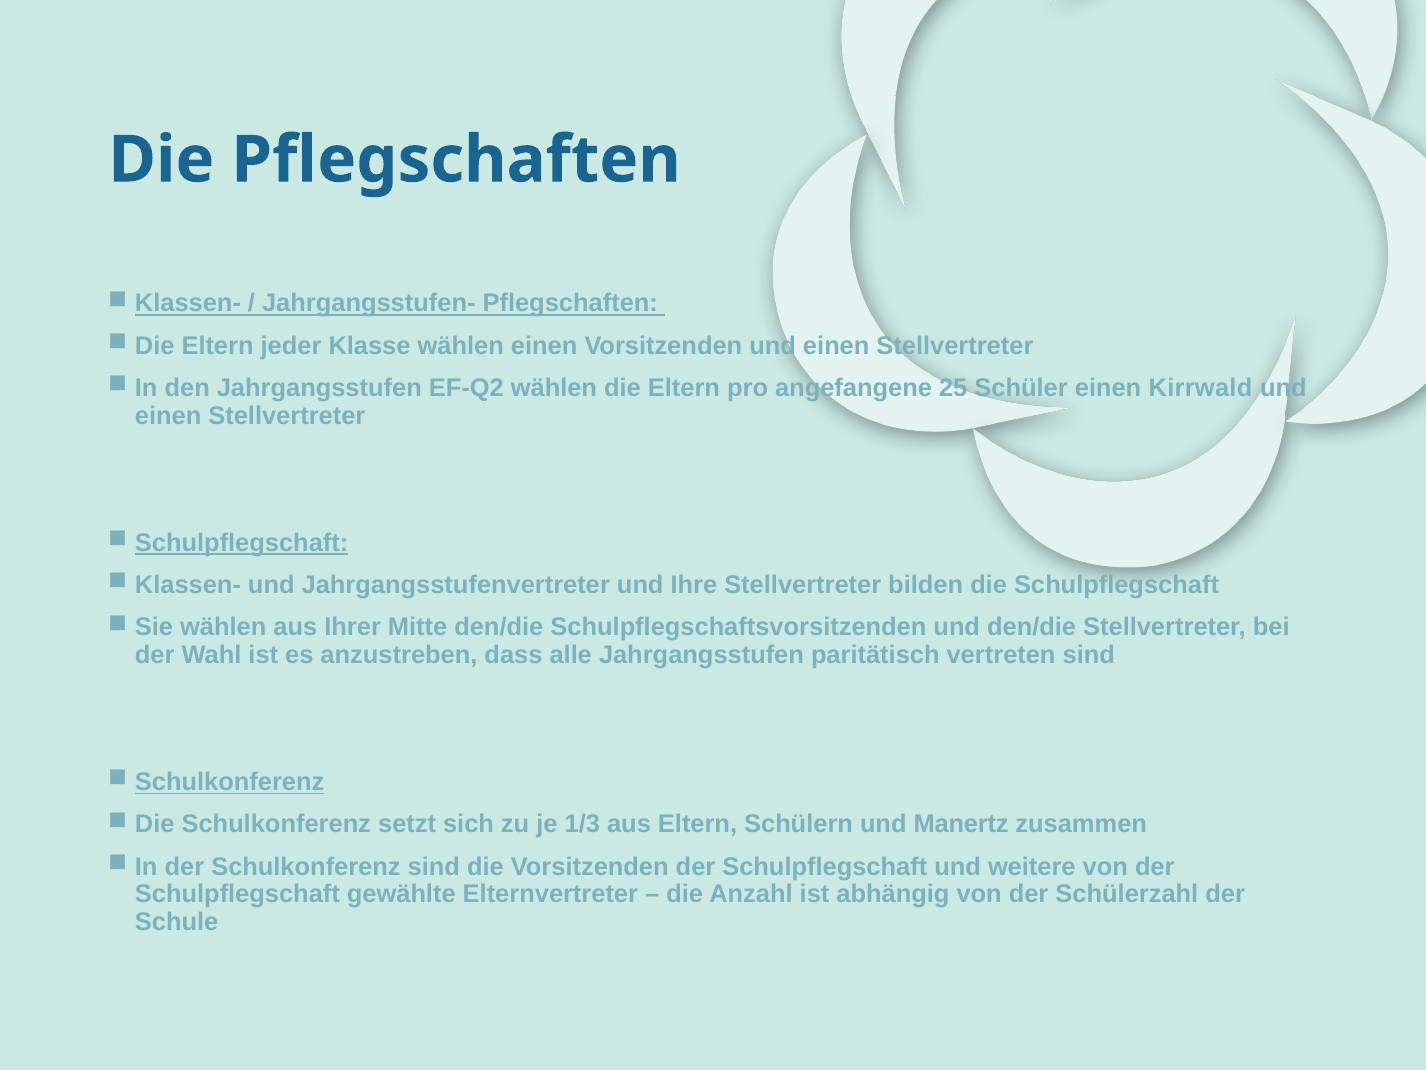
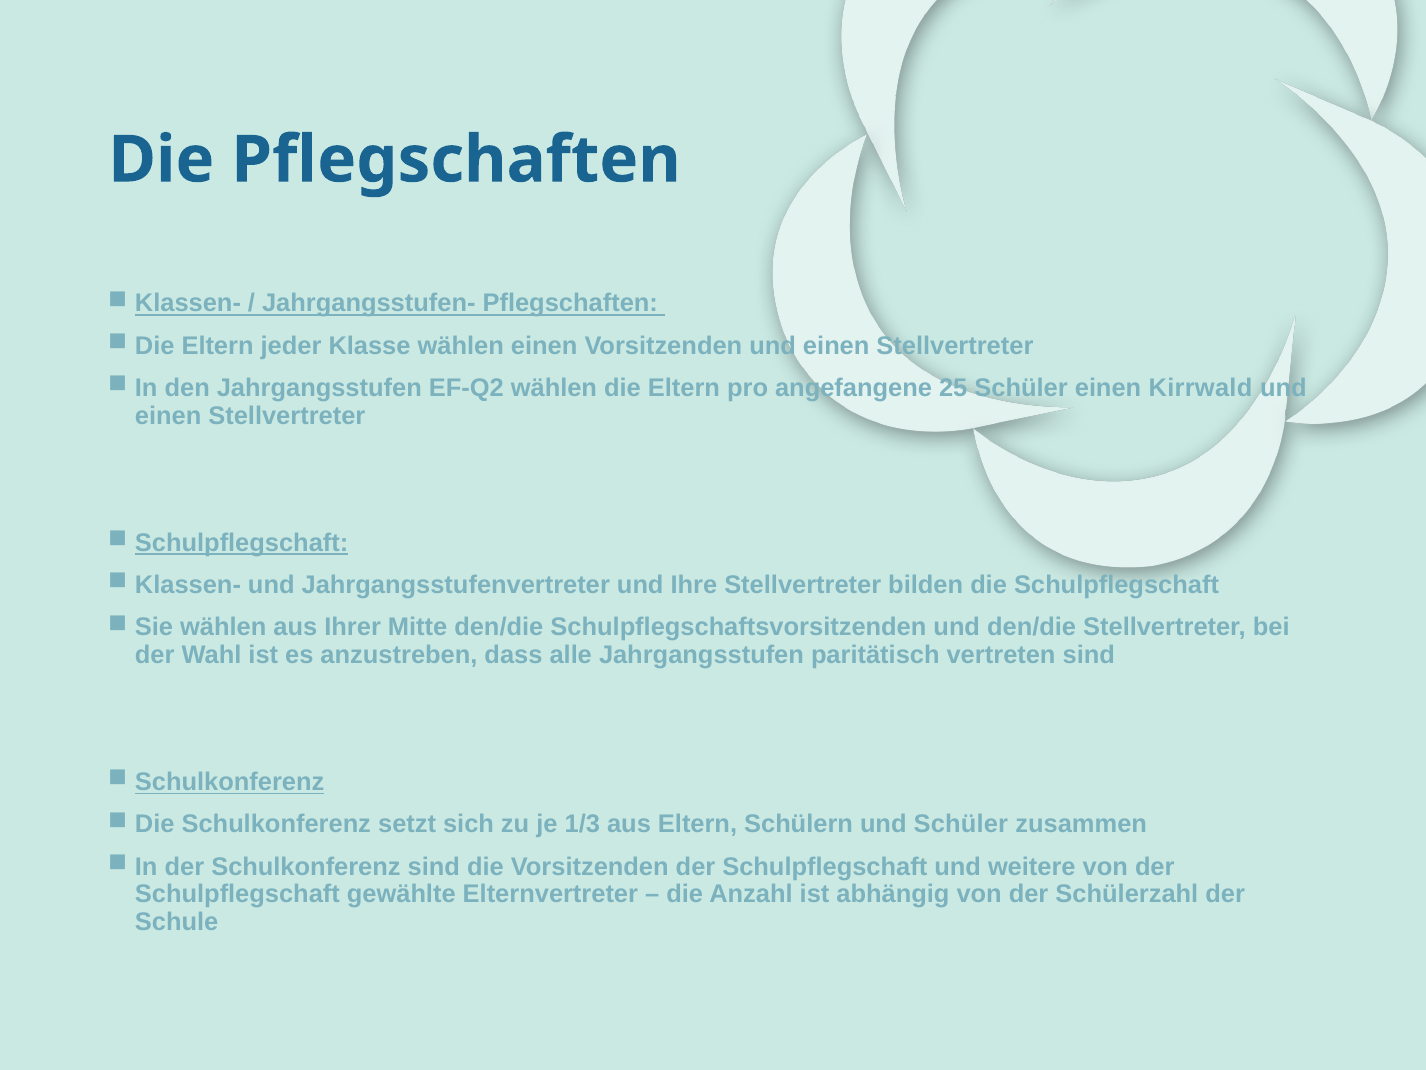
und Manertz: Manertz -> Schüler (961, 824)
